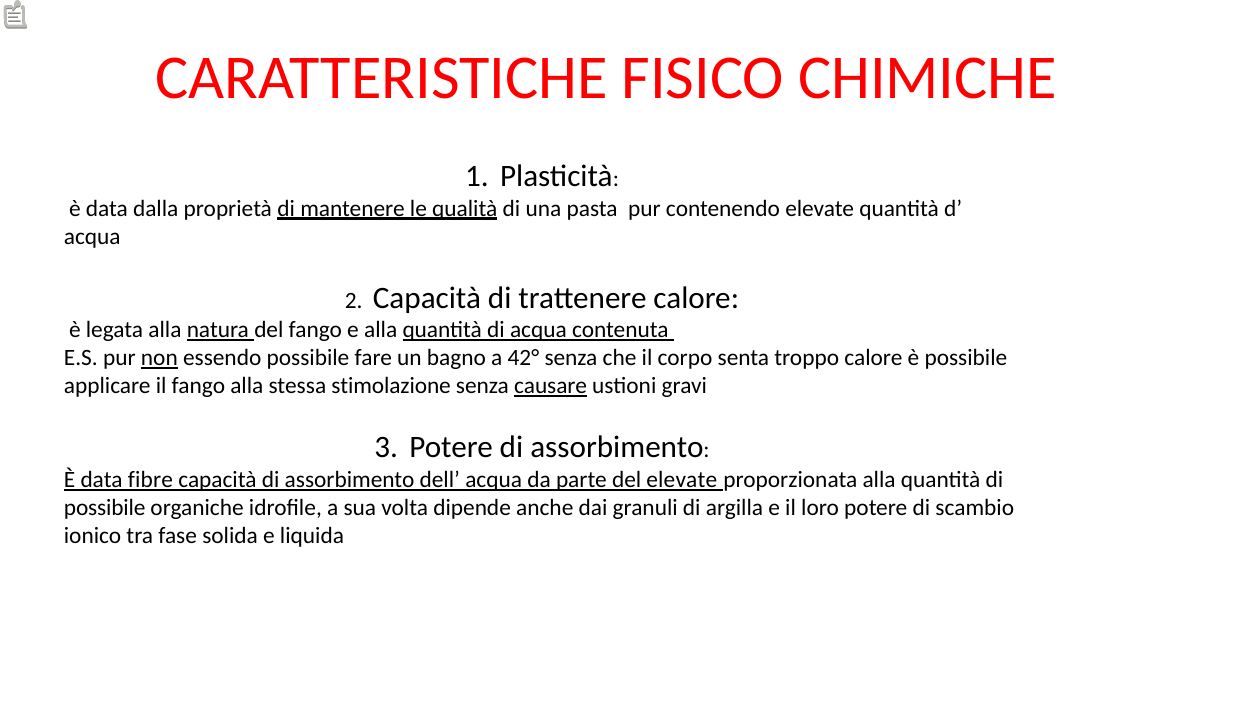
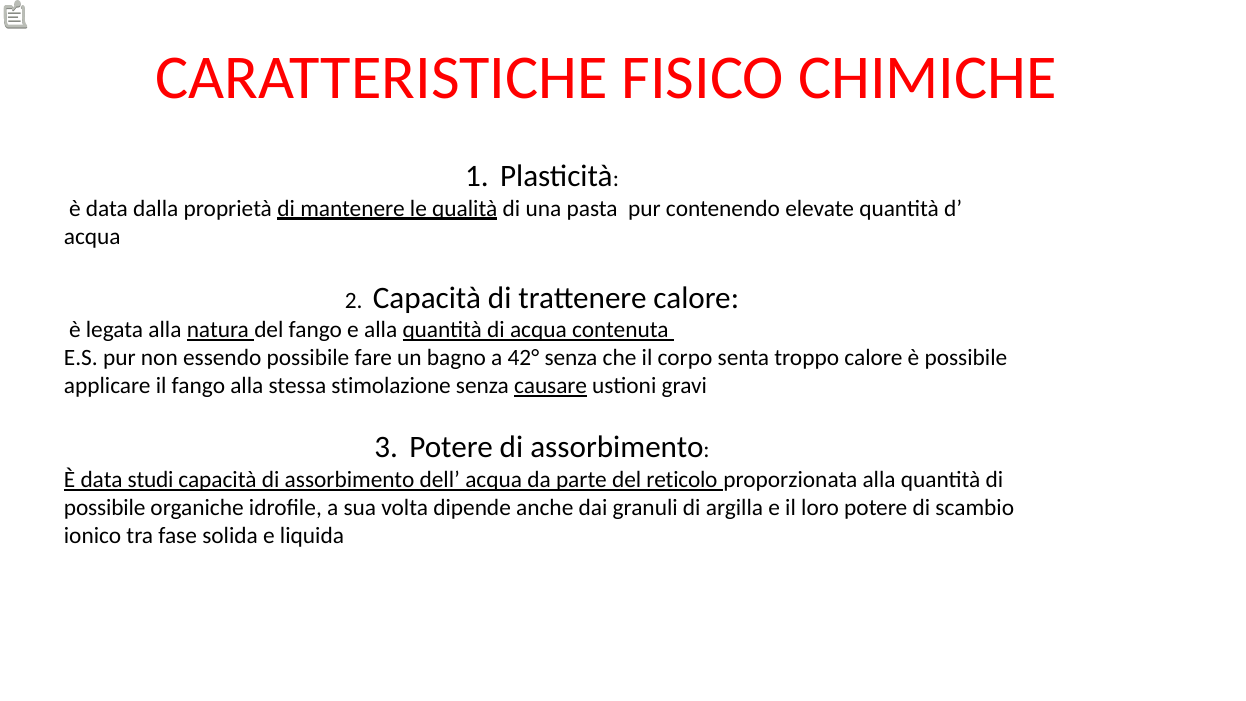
non underline: present -> none (159, 358)
fibre: fibre -> studi (151, 479)
del elevate: elevate -> reticolo (682, 479)
